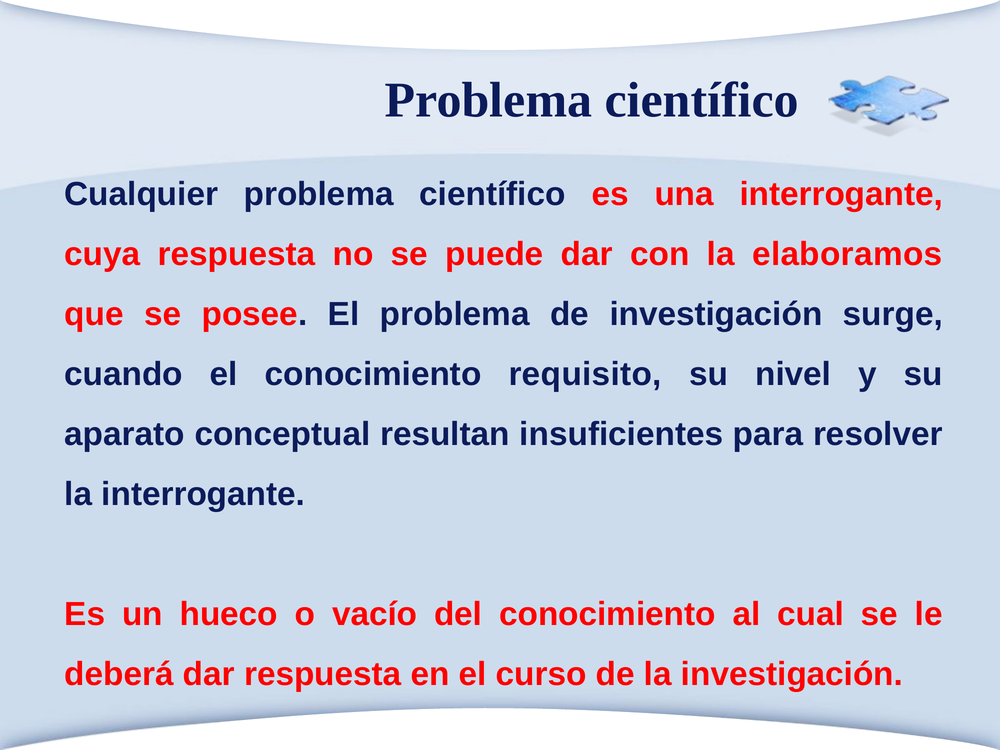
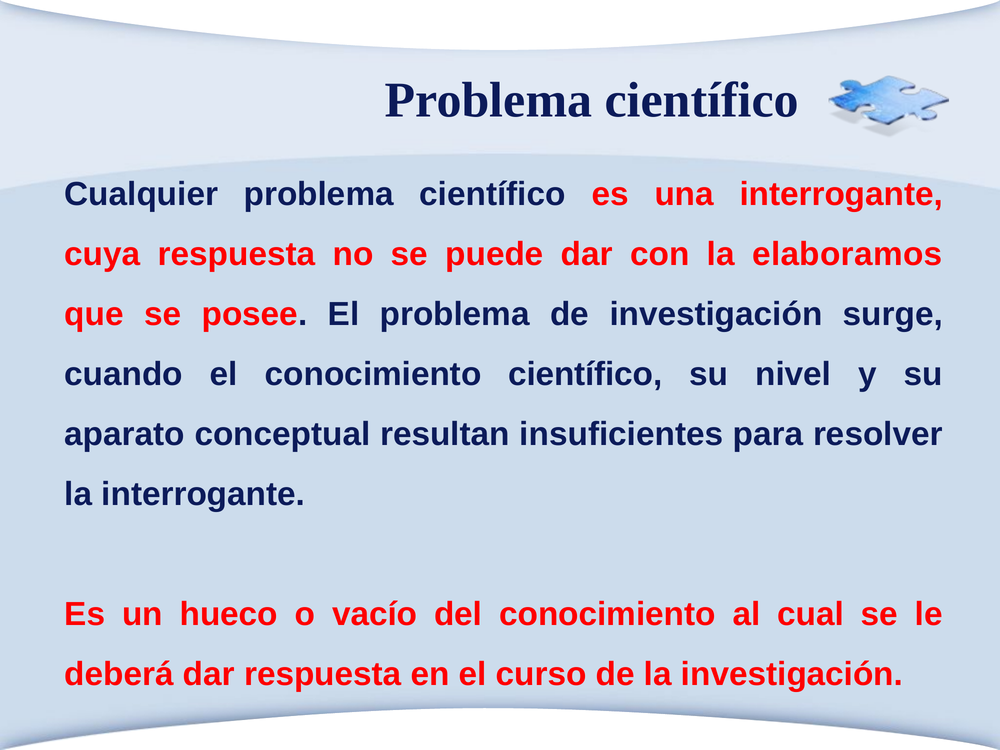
conocimiento requisito: requisito -> científico (585, 374)
